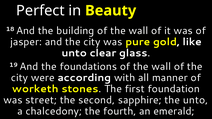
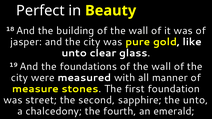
according: according -> measured (84, 78)
worketh: worketh -> measure (35, 89)
